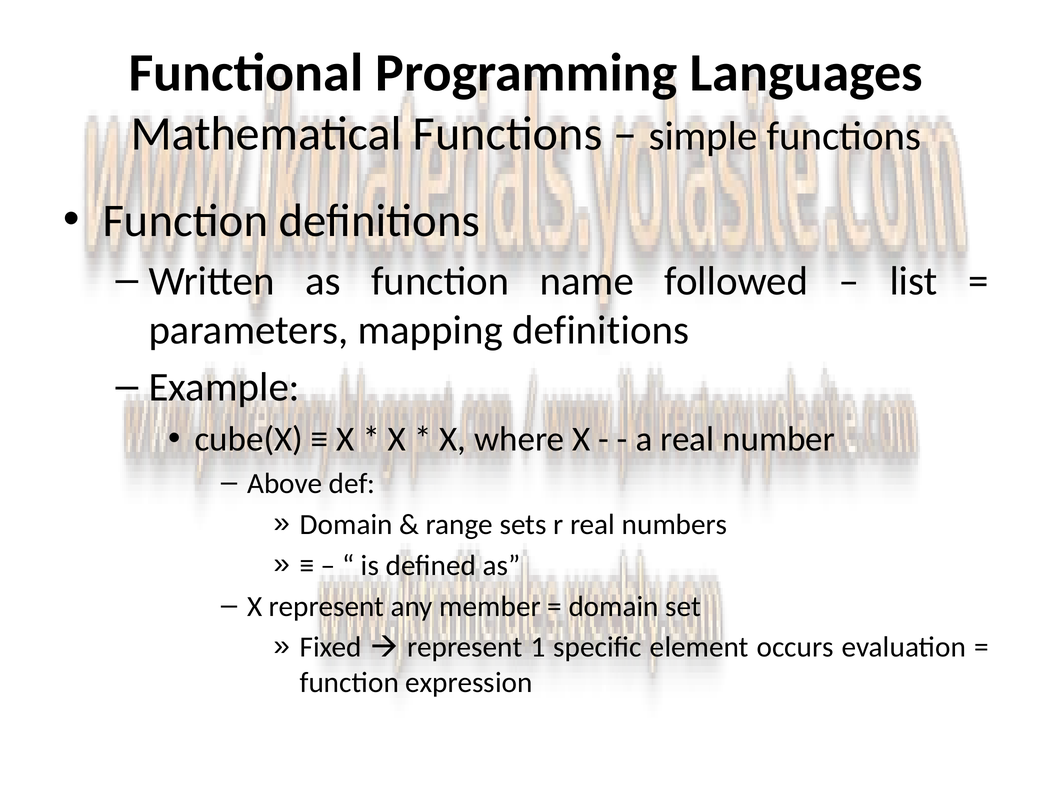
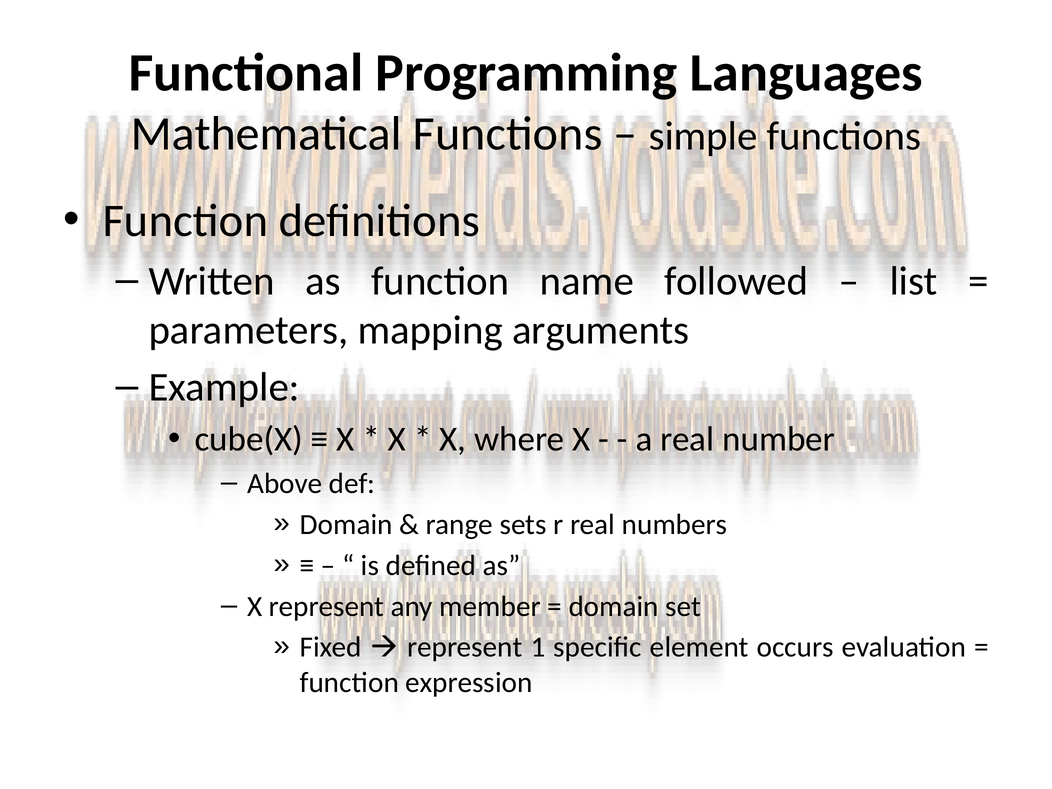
mapping definitions: definitions -> arguments (601, 330)
